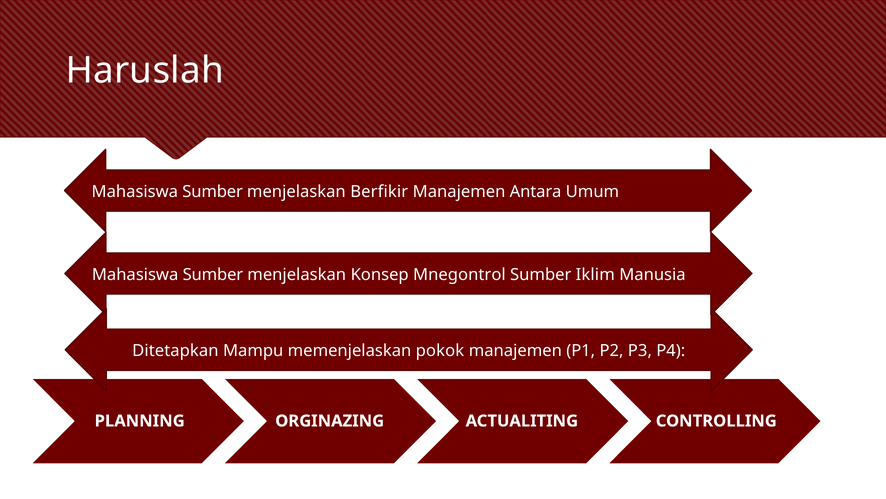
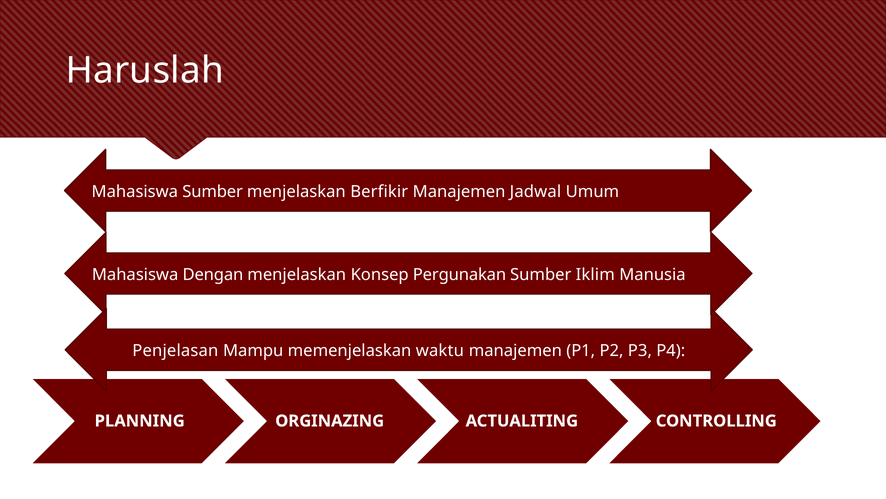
Antara: Antara -> Jadwal (535, 191)
Sumber: Sumber -> Dengan (213, 274)
Mnegontrol: Mnegontrol -> Pergunakan (459, 274)
Ditetapkan: Ditetapkan -> Penjelasan (175, 350)
pokok: pokok -> waktu (440, 350)
